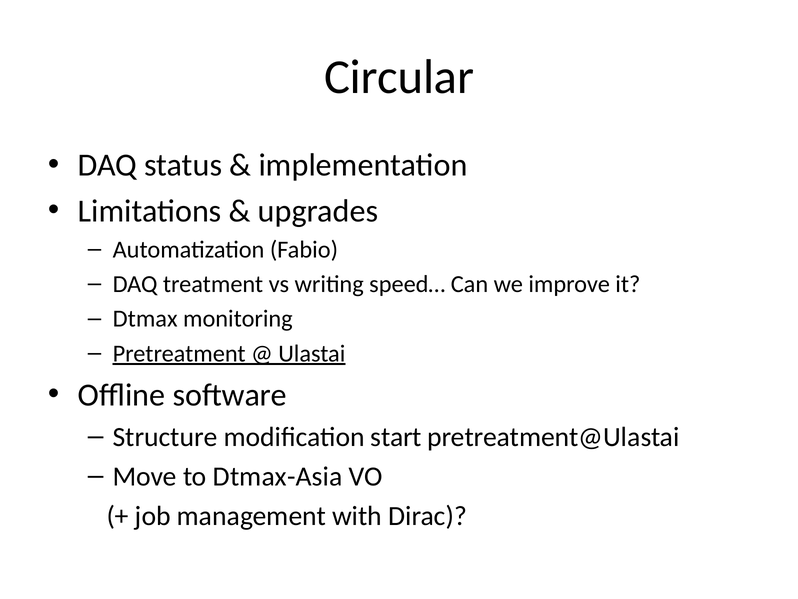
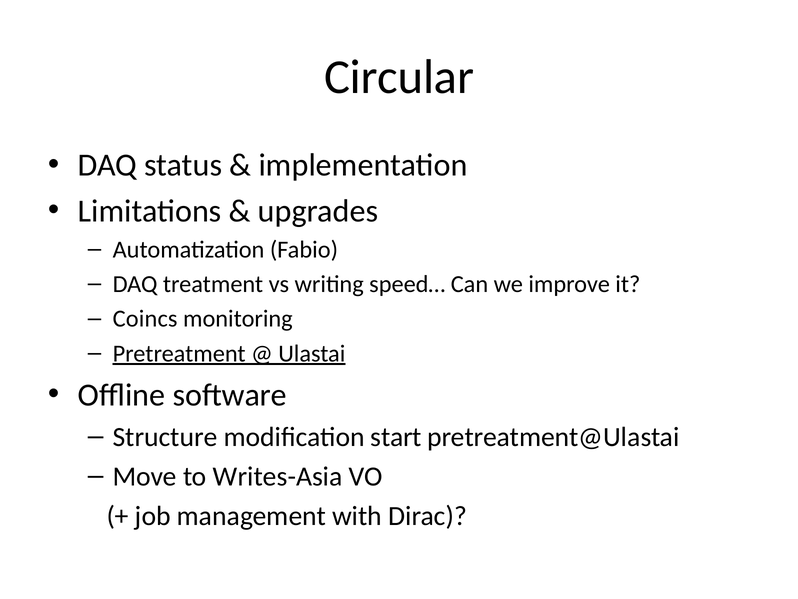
Dtmax: Dtmax -> Coincs (145, 319)
Dtmax-Asia: Dtmax-Asia -> Writes-Asia (278, 476)
